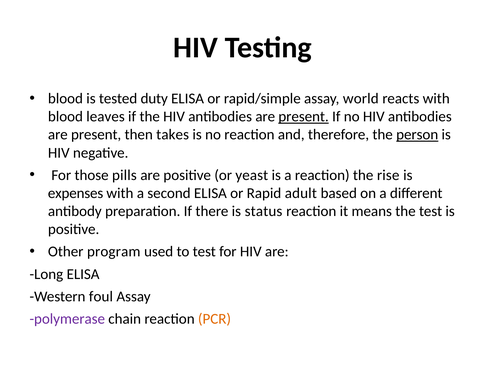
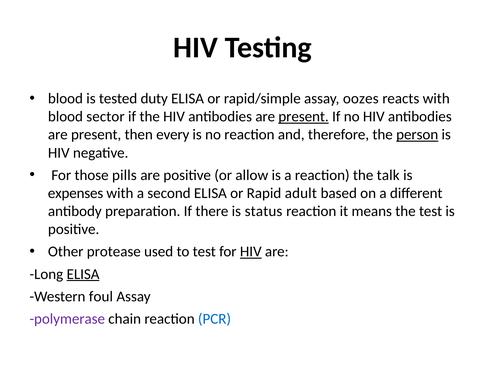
world: world -> oozes (361, 99)
leaves: leaves -> sector (105, 117)
takes: takes -> every (173, 135)
yeast: yeast -> allow (252, 175)
rise: rise -> talk (388, 175)
program: program -> protease (114, 252)
HIV underline: none -> present (251, 252)
ELISA underline: none -> present (83, 274)
PCR colour: orange -> blue (214, 319)
